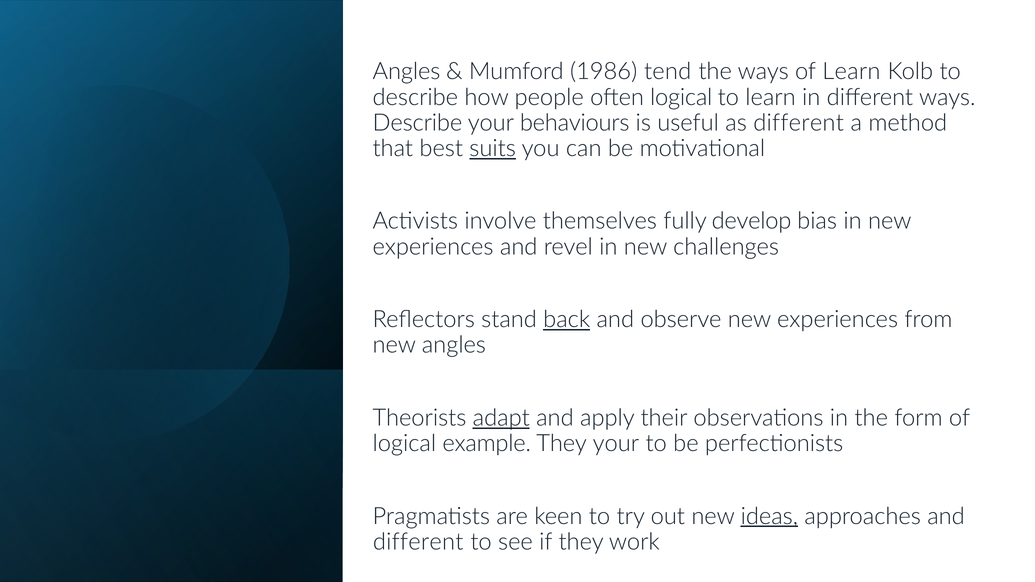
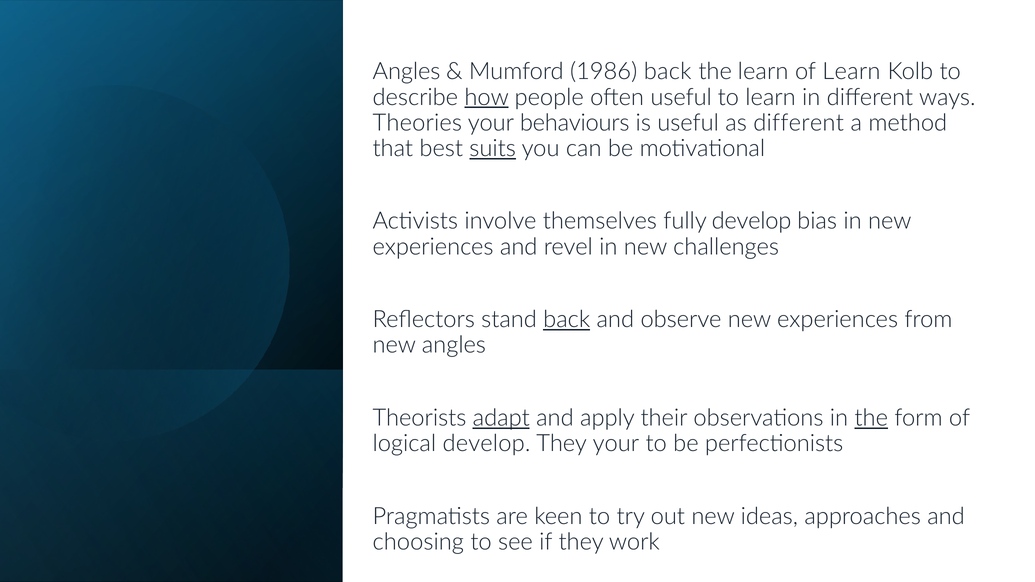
1986 tend: tend -> back (668, 72)
the ways: ways -> learn (763, 72)
how underline: none -> present (487, 97)
often logical: logical -> useful (681, 97)
Describe: Describe -> Theories (417, 123)
the underline: none -> present (871, 418)
logical example: example -> develop (486, 444)
ideas underline: present -> none (769, 516)
different: different -> choosing (418, 542)
